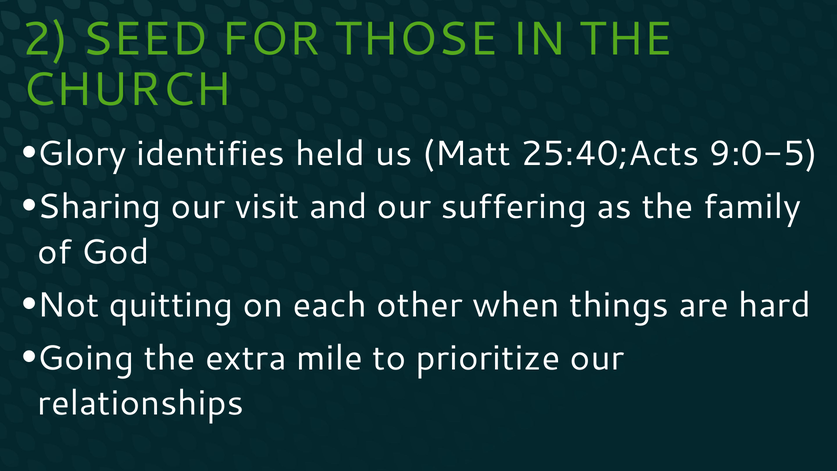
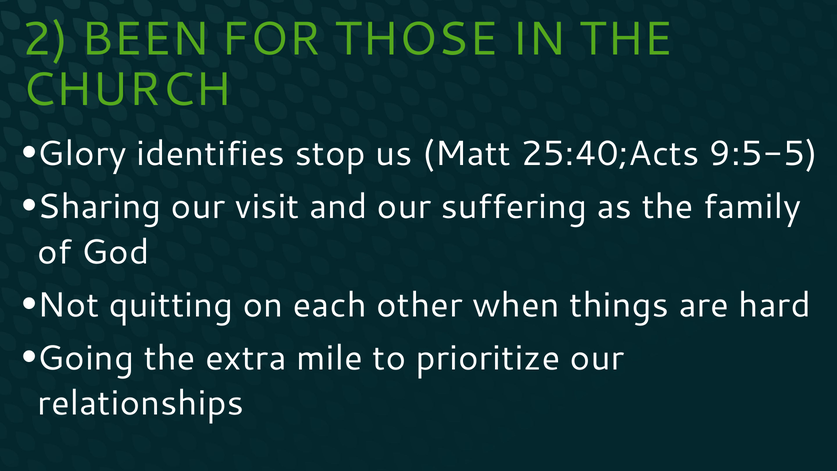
SEED: SEED -> BEEN (145, 39)
held: held -> stop (330, 154)
9:0-5: 9:0-5 -> 9:5-5 (763, 154)
